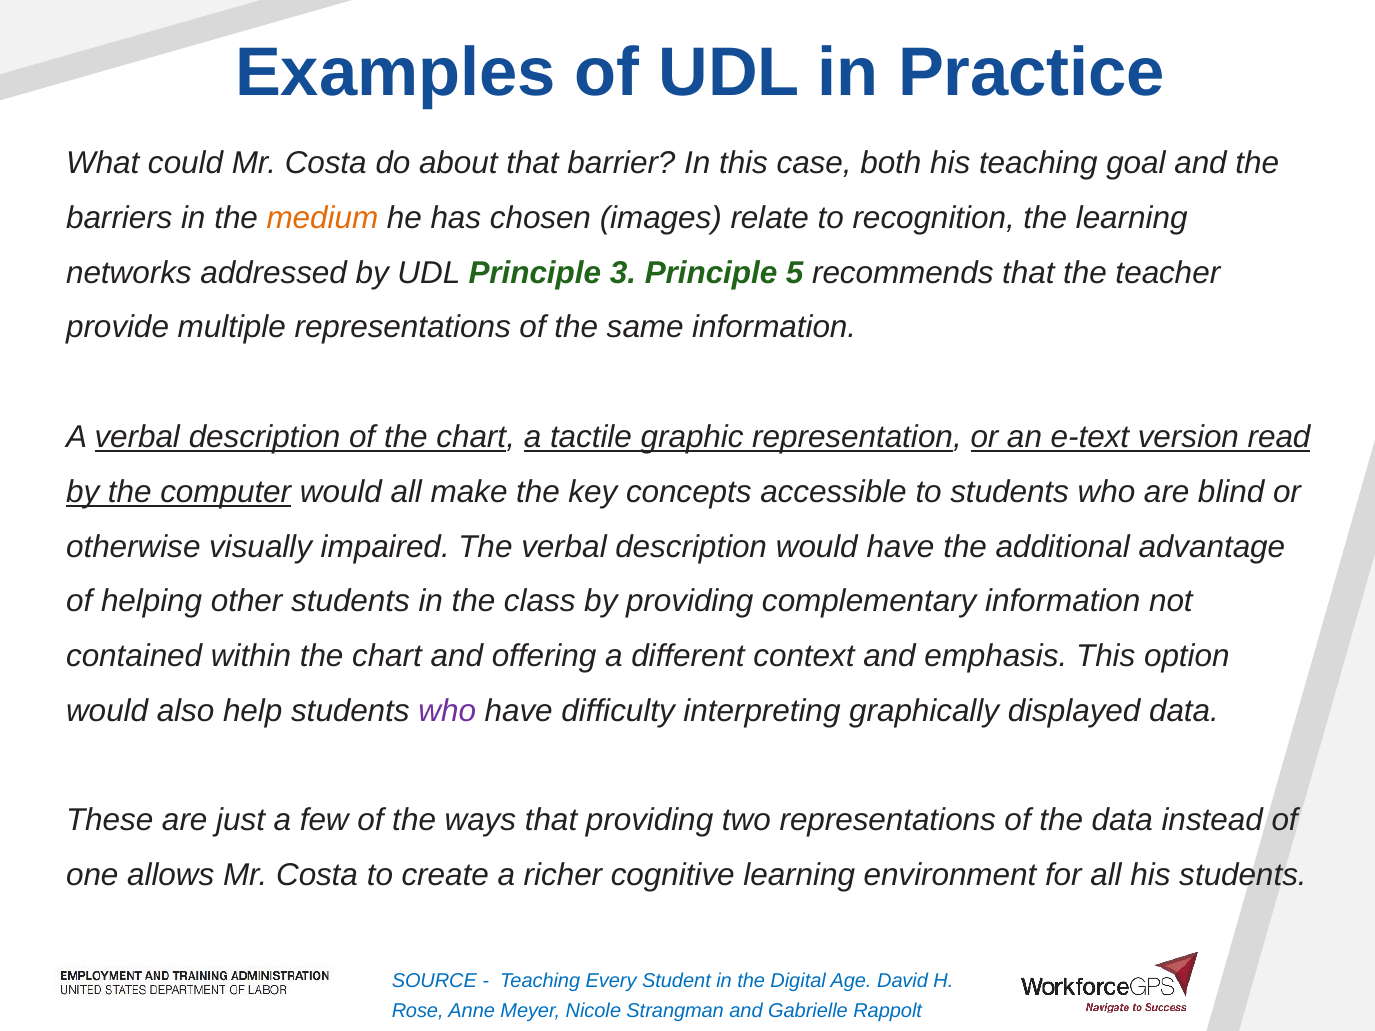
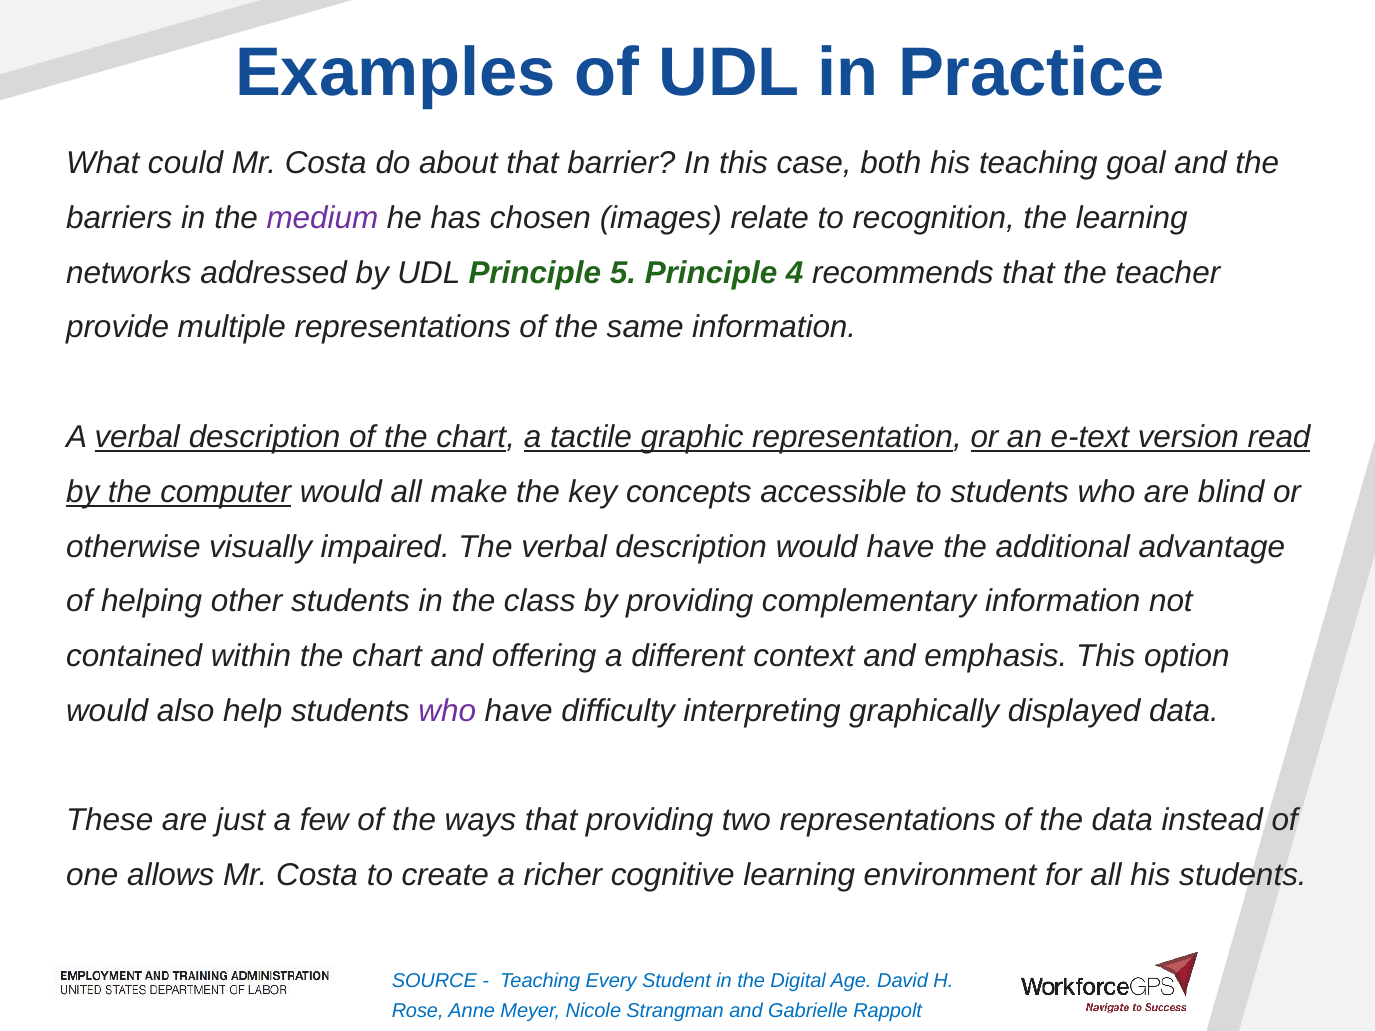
medium colour: orange -> purple (322, 218)
3: 3 -> 5 (623, 273)
5: 5 -> 4 (795, 273)
